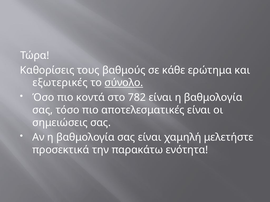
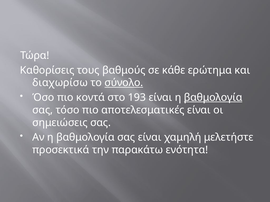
εξωτερικές: εξωτερικές -> διαχωρίσω (60, 83)
782: 782 -> 193 (137, 98)
βαθμολογία underline: none -> present (213, 98)
